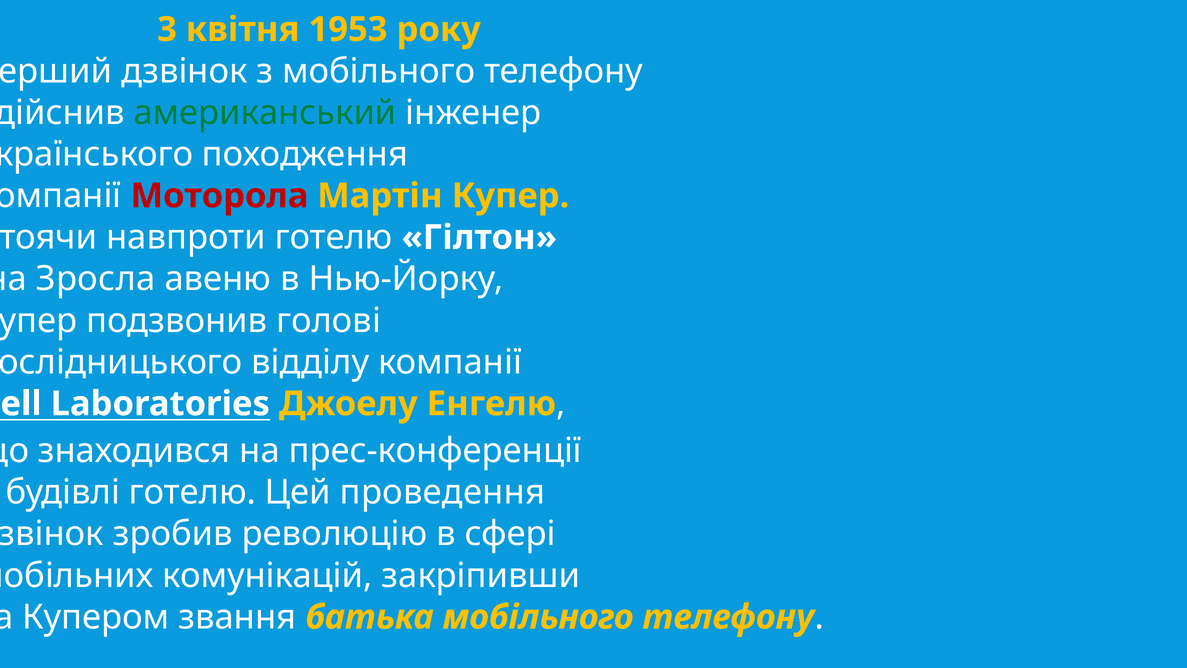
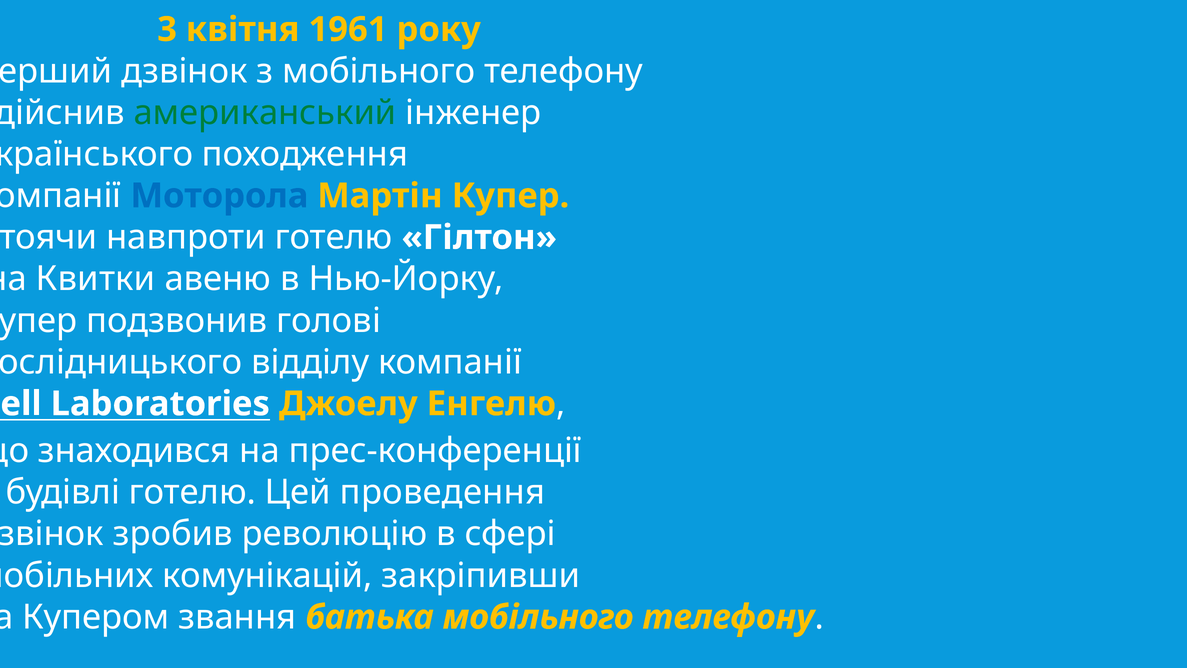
1953: 1953 -> 1961 (348, 30)
Моторола colour: red -> blue (219, 196)
Зросла: Зросла -> Квитки (96, 279)
